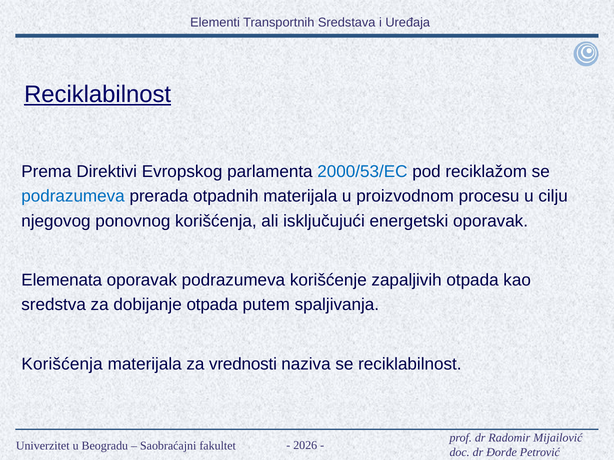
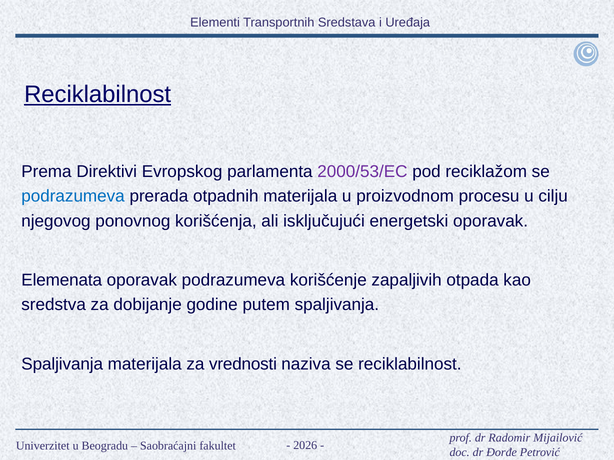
2000/53/EC colour: blue -> purple (362, 172)
dobijanje otpada: otpada -> godine (212, 305)
Korišćenja: Korišćenja -> Spaljivanja (62, 364)
